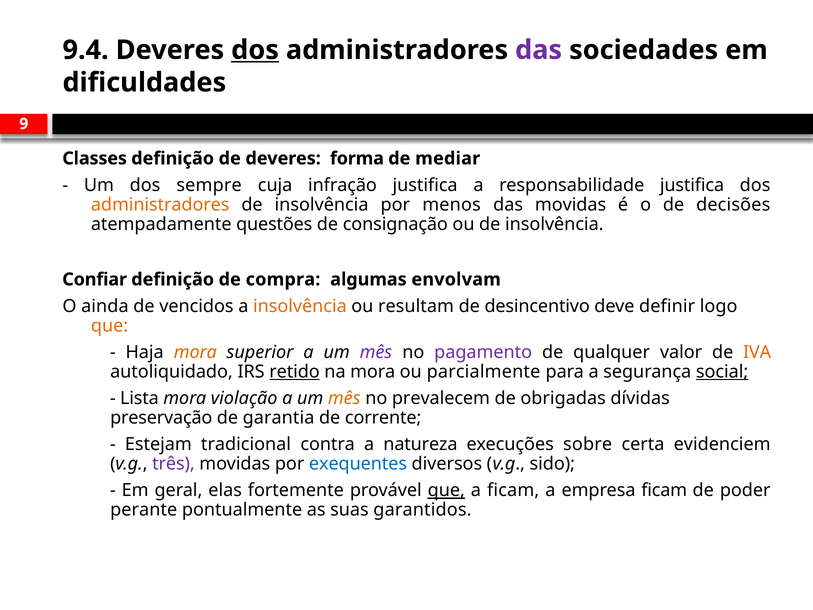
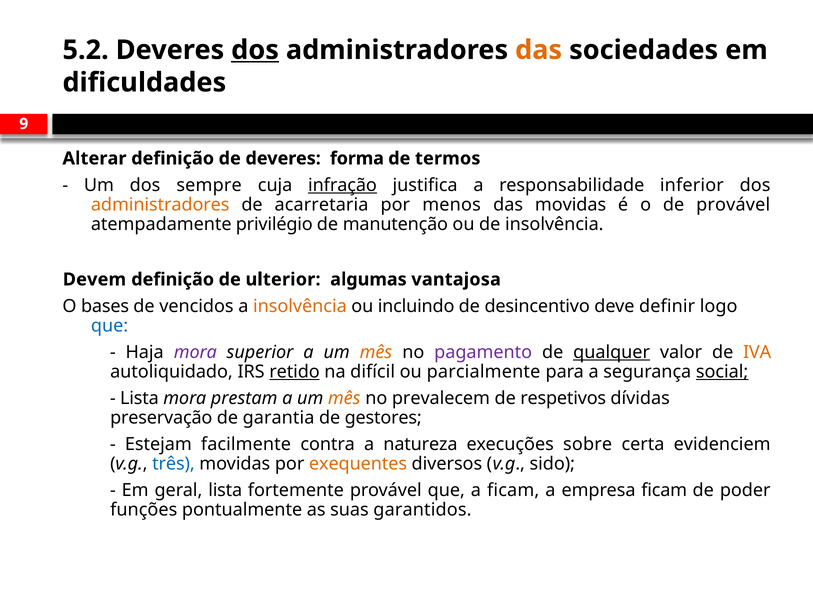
9.4: 9.4 -> 5.2 (86, 50)
das colour: purple -> orange (539, 50)
Classes: Classes -> Alterar (94, 158)
mediar: mediar -> termos (448, 158)
infração underline: none -> present (342, 185)
responsabilidade justifica: justifica -> inferior (692, 185)
insolvência: insolvência -> acarretaria (322, 204)
de decisões: decisões -> provável (733, 204)
questões: questões -> privilégio (274, 224)
consignação: consignação -> manutenção (395, 224)
Confiar: Confiar -> Devem (94, 279)
compra: compra -> ulterior (283, 279)
envolvam: envolvam -> vantajosa (456, 279)
ainda: ainda -> bases (105, 306)
resultam: resultam -> incluindo (416, 306)
que colour: orange -> blue (110, 325)
mora colour: orange -> purple (195, 352)
mês colour: purple -> orange (376, 352)
qualquer underline: none -> present (612, 352)
na mora: mora -> difícil (373, 372)
violação: violação -> prestam (244, 398)
obrigadas: obrigadas -> respetivos (563, 398)
corrente: corrente -> gestores (383, 418)
tradicional: tradicional -> facilmente (246, 444)
três colour: purple -> blue (173, 464)
exequentes colour: blue -> orange (358, 464)
geral elas: elas -> lista (225, 490)
que underline: present -> none (446, 490)
perante: perante -> funções (144, 510)
